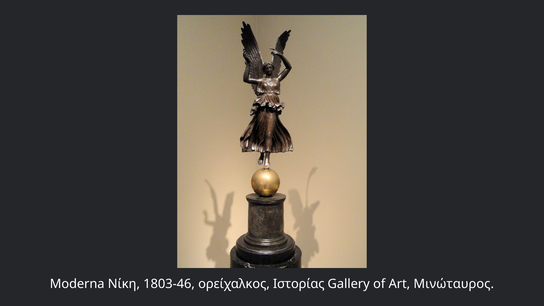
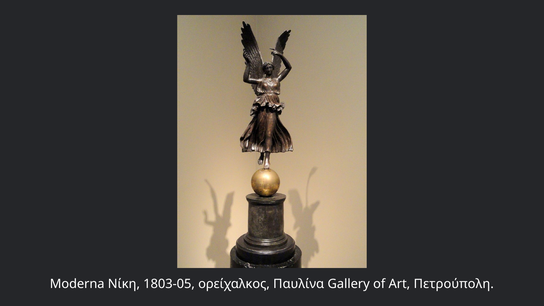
1803-46: 1803-46 -> 1803-05 (169, 284)
Ιστορίας: Ιστορίας -> Παυλίνα (299, 284)
Μινώταυρος: Μινώταυρος -> Πετρούπολη (454, 284)
